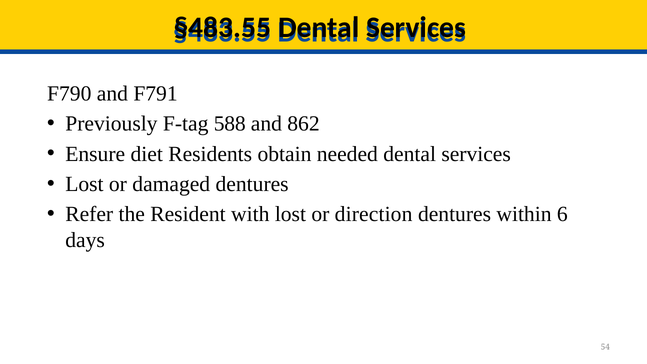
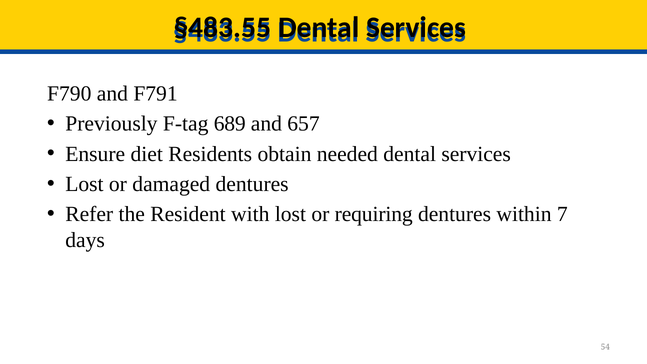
588: 588 -> 689 (230, 124)
862: 862 -> 657 (304, 124)
direction: direction -> requiring (374, 214)
6: 6 -> 7 (562, 214)
